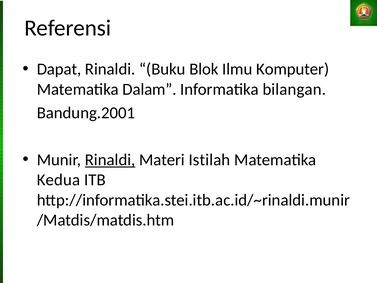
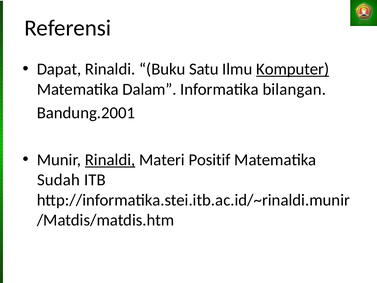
Blok: Blok -> Satu (204, 69)
Komputer underline: none -> present (293, 69)
Istilah: Istilah -> Positif (210, 160)
Kedua: Kedua -> Sudah (58, 180)
